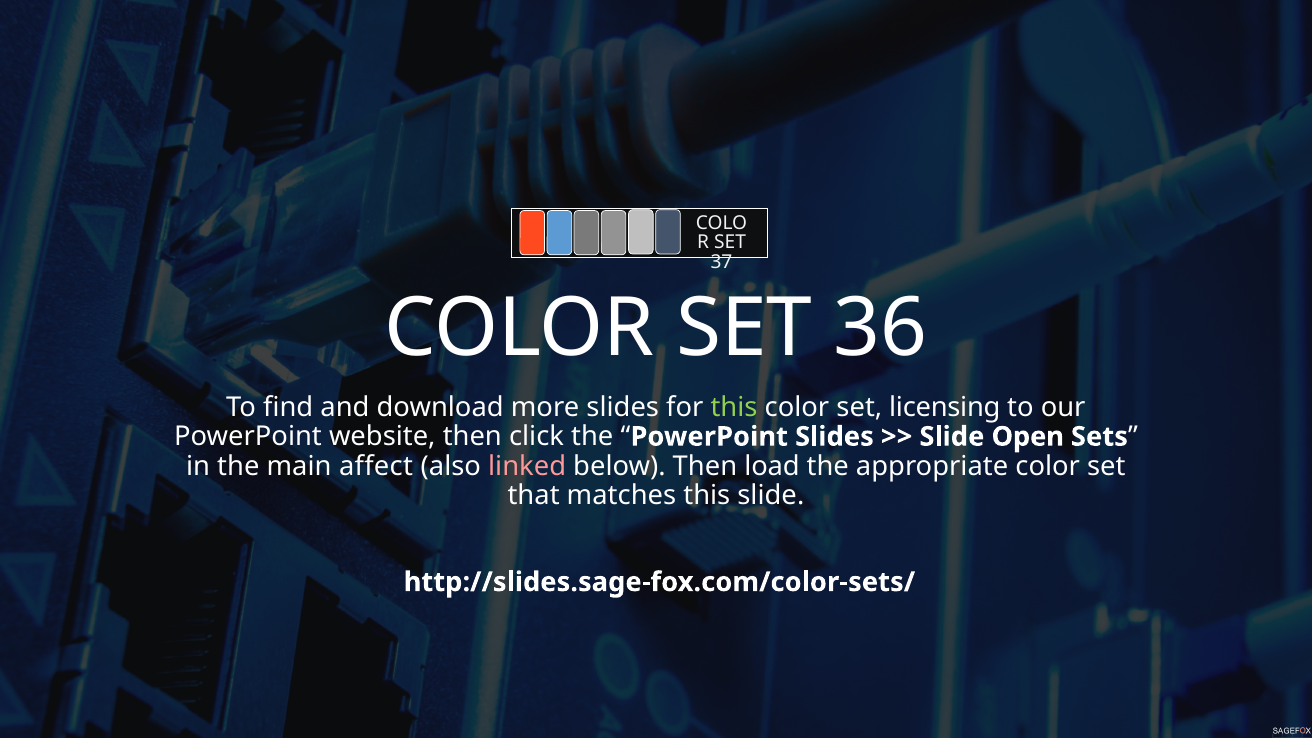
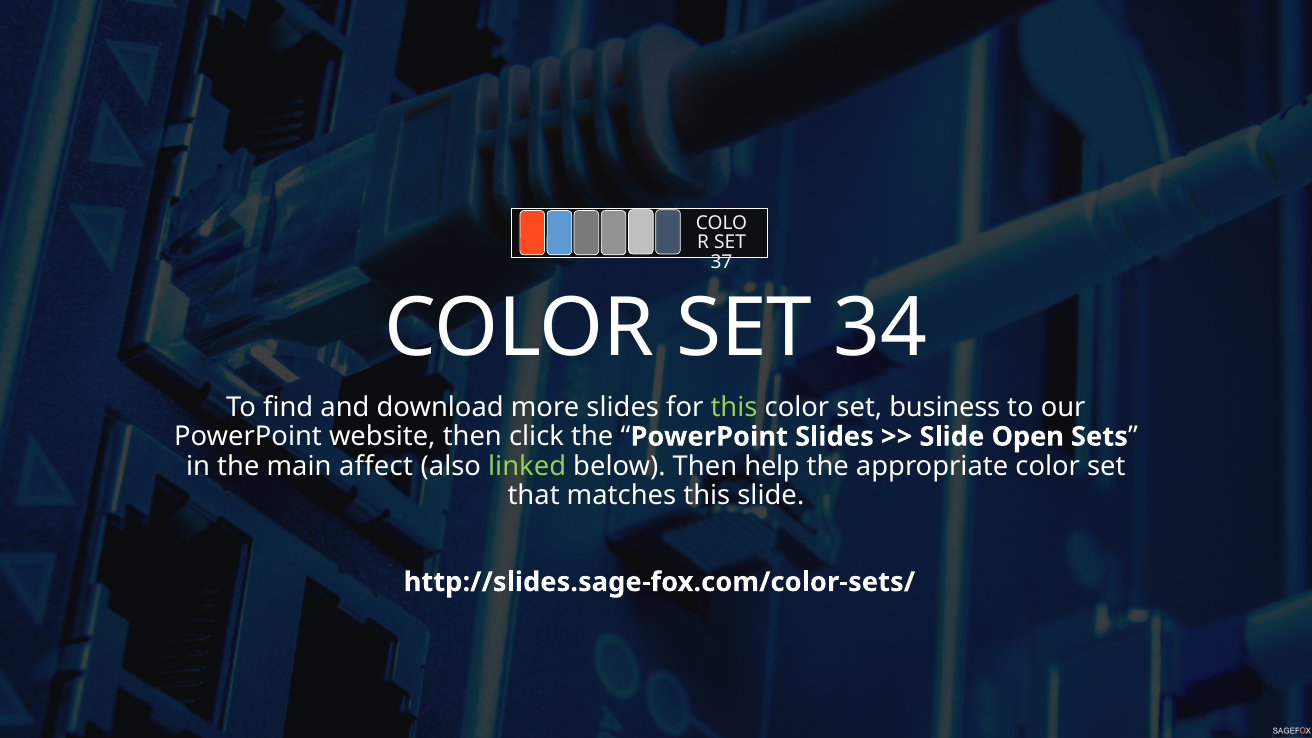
36: 36 -> 34 (881, 328)
licensing: licensing -> business (945, 407)
linked colour: pink -> light green (527, 466)
load: load -> help (772, 466)
